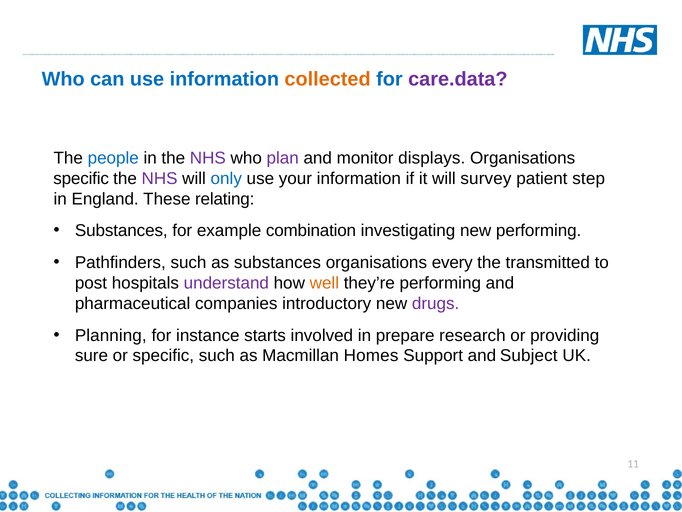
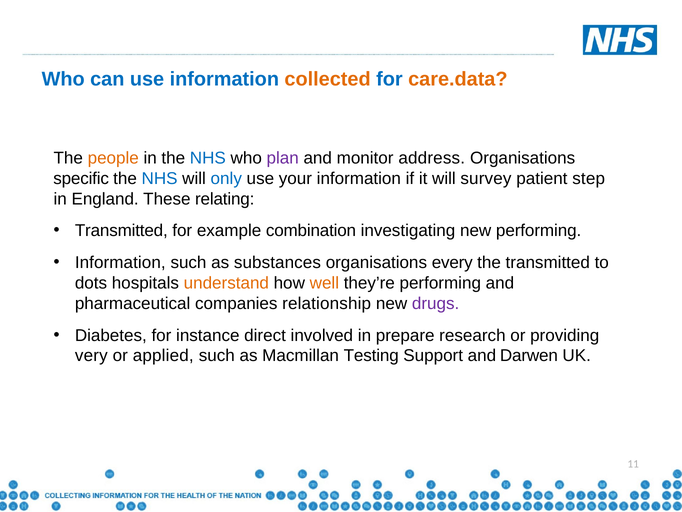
care.data colour: purple -> orange (458, 79)
people colour: blue -> orange (113, 158)
NHS colour: purple -> blue (208, 158)
displays: displays -> address (432, 158)
NHS colour: purple -> blue (160, 178)
Substances: Substances -> Transmitted (121, 230)
Pathfinders: Pathfinders -> Information (120, 262)
post: post -> dots (91, 283)
understand colour: purple -> orange (226, 283)
introductory: introductory -> relationship (327, 303)
Planning: Planning -> Diabetes (111, 335)
starts: starts -> direct (265, 335)
sure: sure -> very (91, 356)
or specific: specific -> applied (163, 356)
Homes: Homes -> Testing (371, 356)
Subject: Subject -> Darwen (529, 356)
